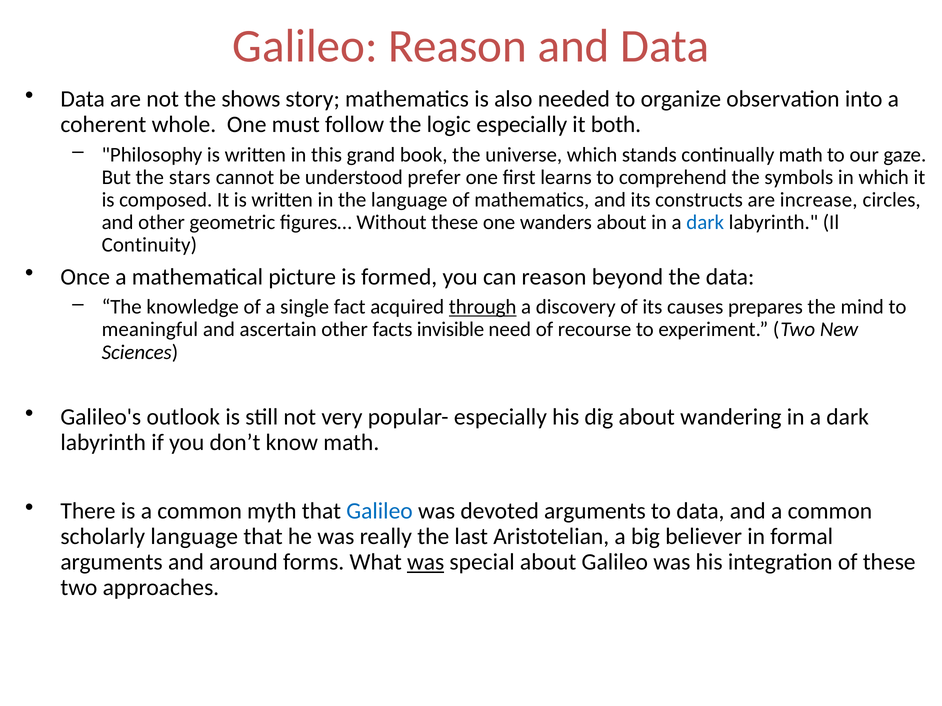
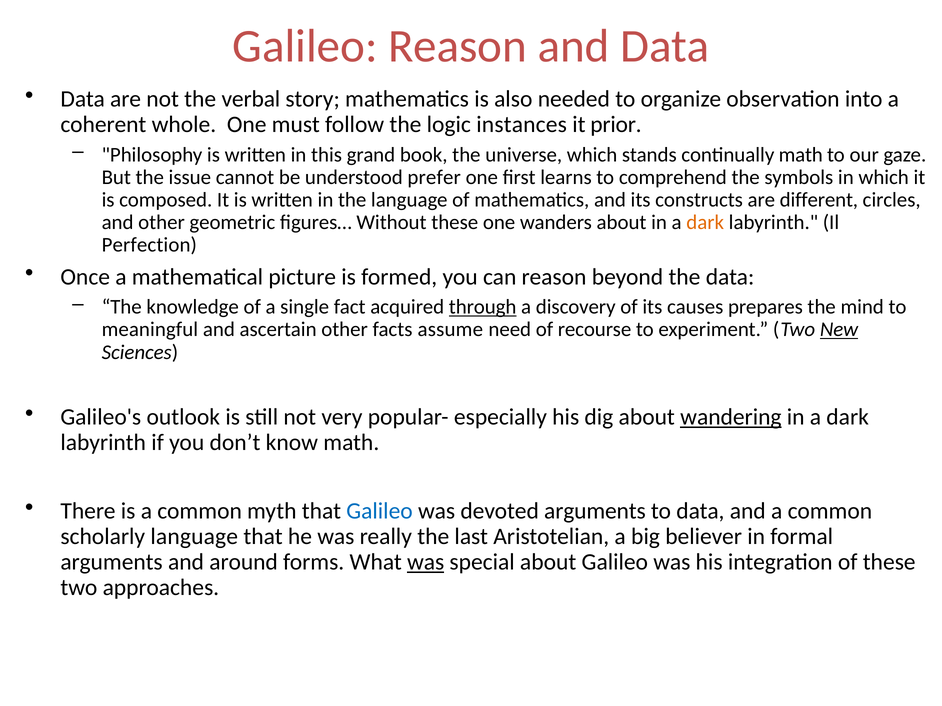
shows: shows -> verbal (251, 99)
logic especially: especially -> instances (522, 124)
both: both -> prior (616, 124)
stars: stars -> issue (190, 177)
increase: increase -> different (819, 200)
dark colour: blue -> orange (705, 222)
Continuity: Continuity -> Perfection (149, 245)
invisible: invisible -> assume (450, 330)
New underline: none -> present (839, 330)
wandering underline: none -> present (731, 417)
